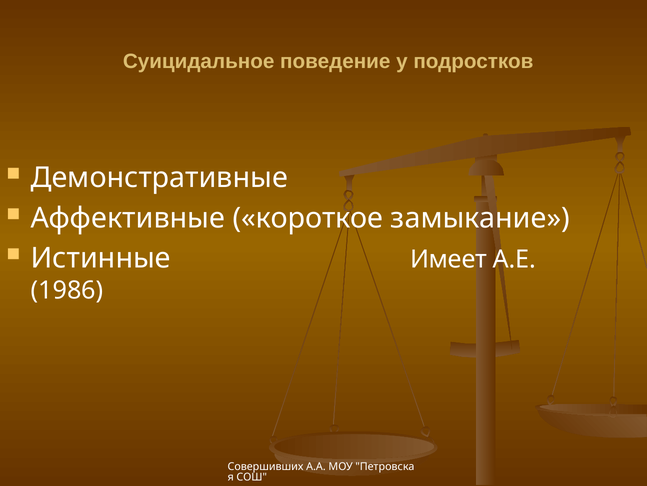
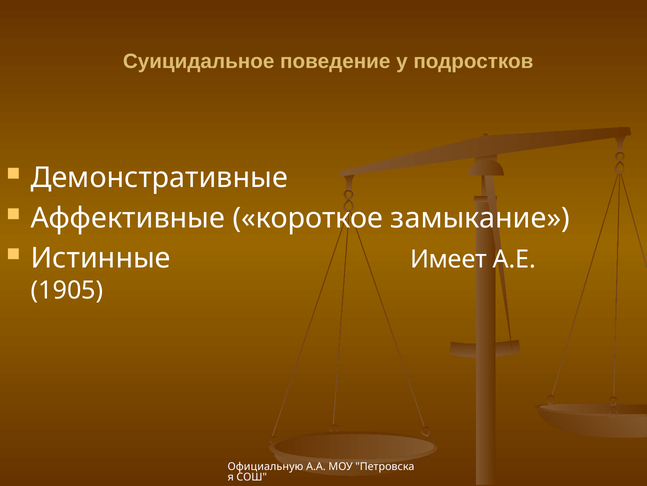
1986: 1986 -> 1905 (67, 290)
Совершивших: Совершивших -> Официальную (265, 466)
